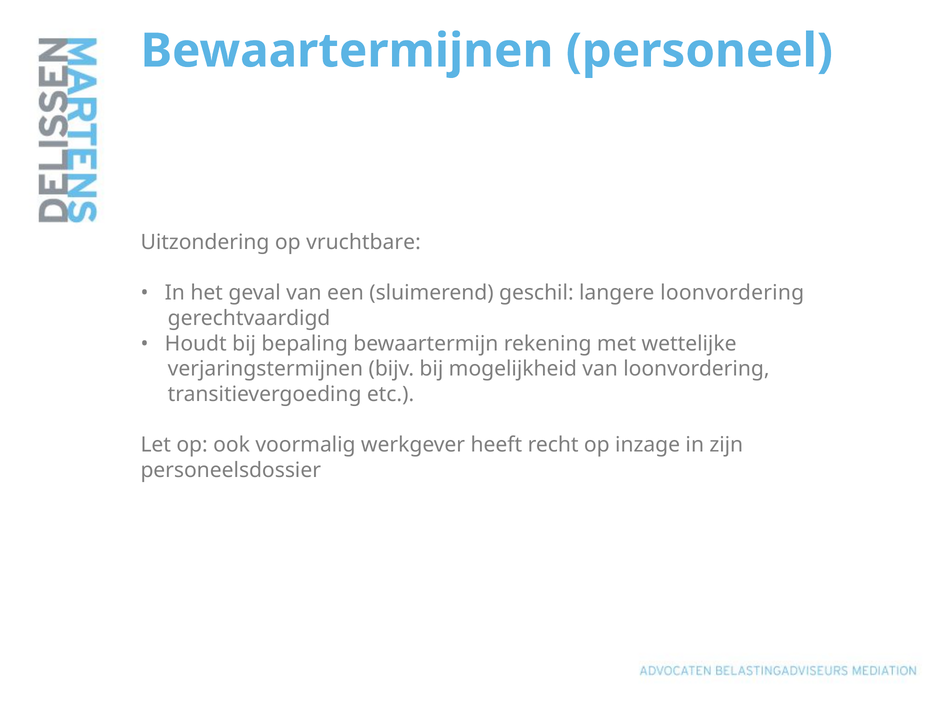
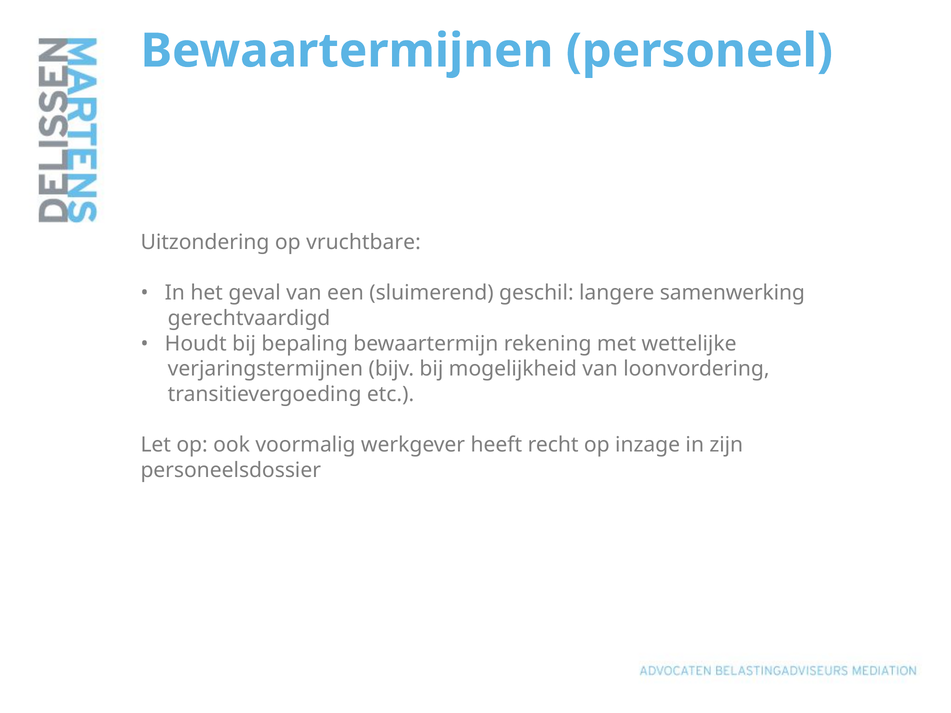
langere loonvordering: loonvordering -> samenwerking (732, 293)
